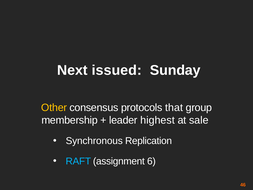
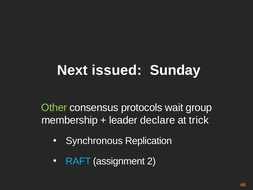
Other colour: yellow -> light green (54, 108)
that: that -> wait (174, 108)
highest: highest -> declare (158, 120)
sale: sale -> trick (199, 120)
6: 6 -> 2 (151, 161)
